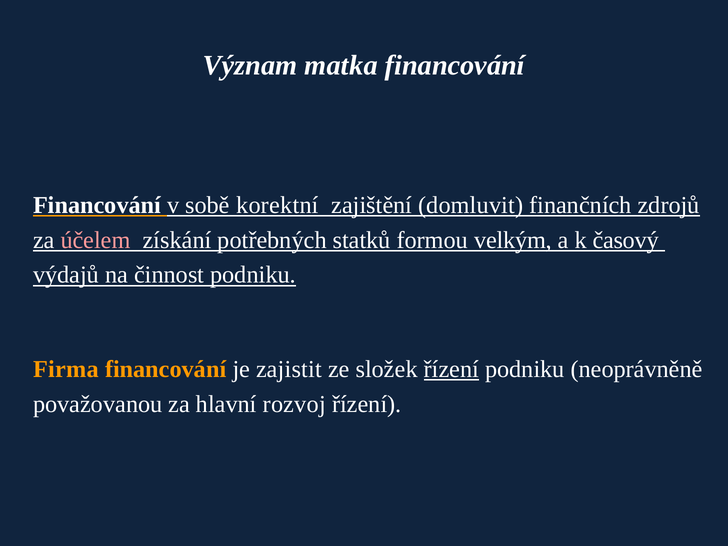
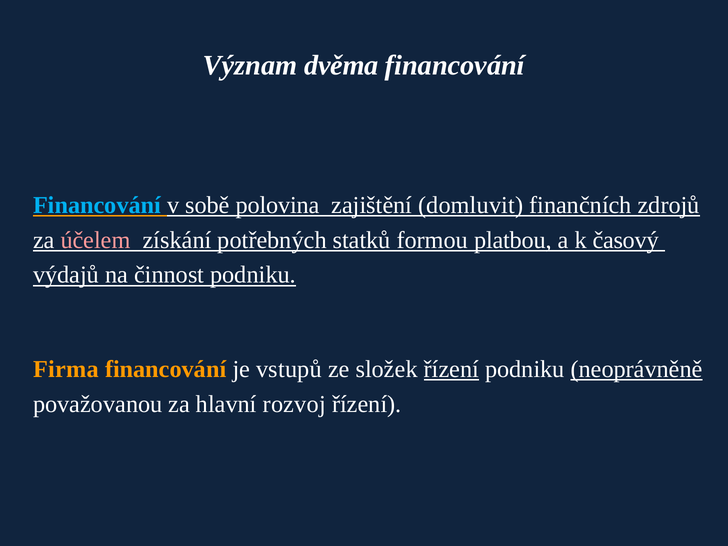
matka: matka -> dvěma (341, 65)
Financování colour: white -> light blue (97, 205)
korektní: korektní -> polovina (278, 205)
velkým: velkým -> platbou (513, 240)
zajistit: zajistit -> vstupů (289, 369)
neoprávněně underline: none -> present (637, 369)
